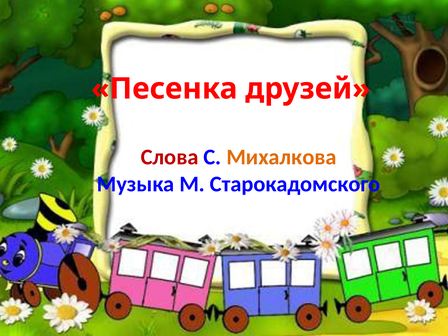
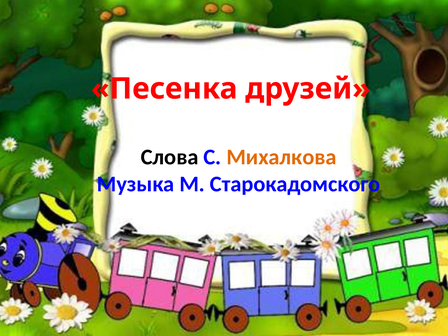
Слова colour: red -> black (170, 157)
